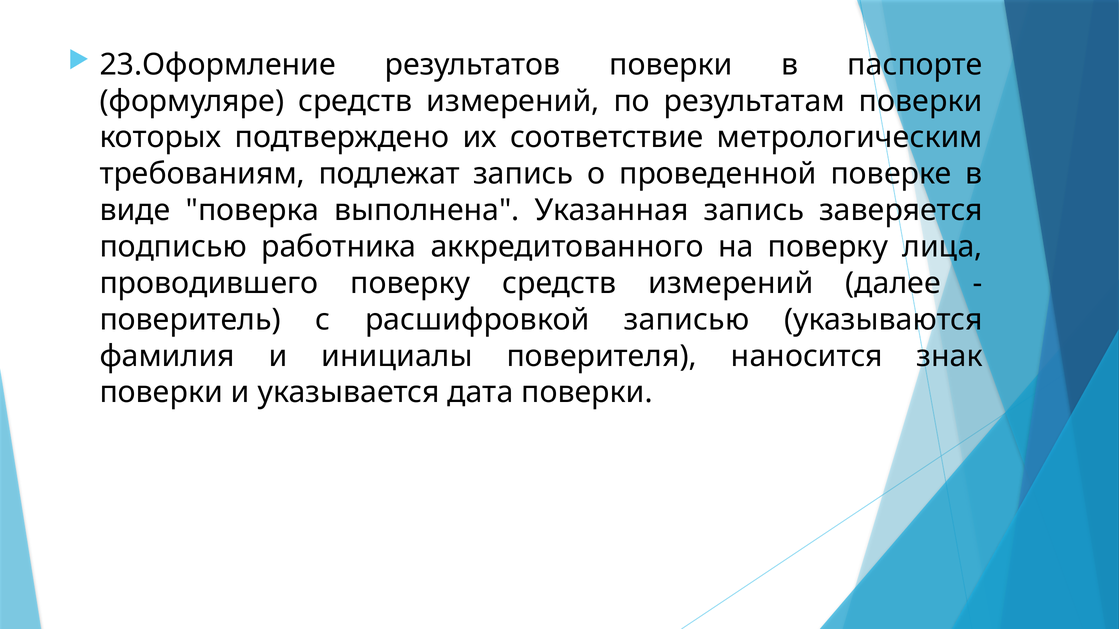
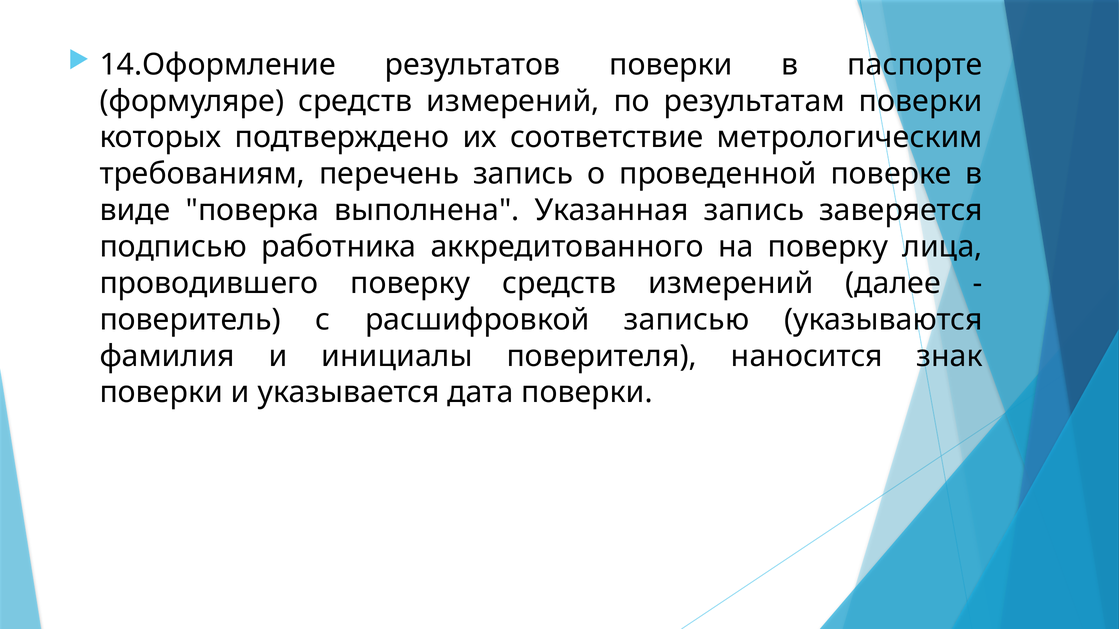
23.Оформление: 23.Оформление -> 14.Оформление (218, 65)
подлежат: подлежат -> перечень (389, 174)
